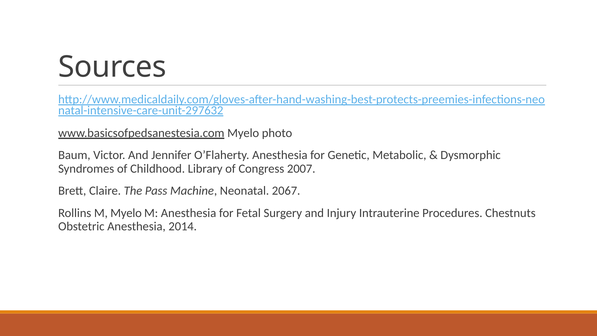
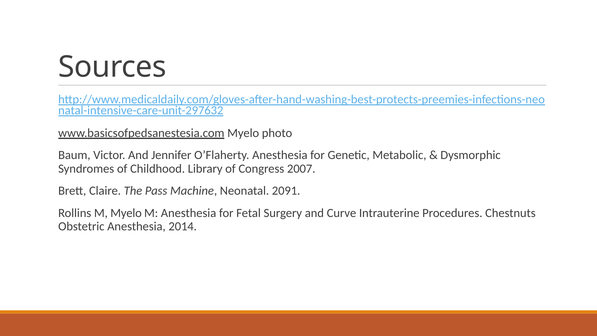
2067: 2067 -> 2091 (286, 191)
Injury: Injury -> Curve (341, 213)
